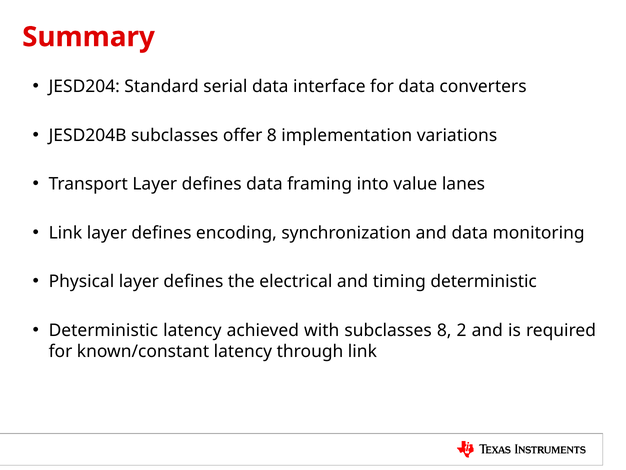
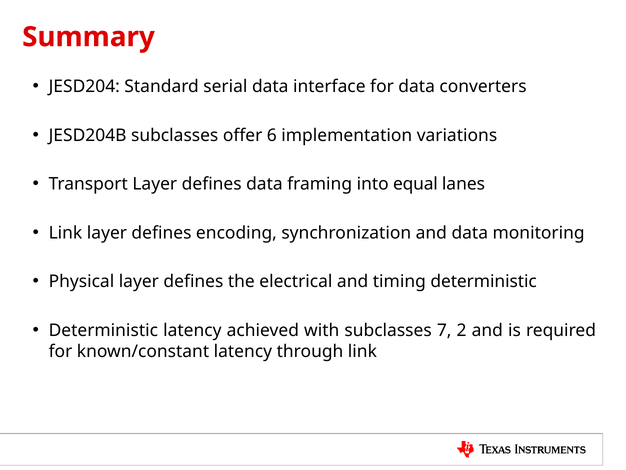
offer 8: 8 -> 6 (272, 135)
value: value -> equal (415, 184)
subclasses 8: 8 -> 7 (444, 330)
